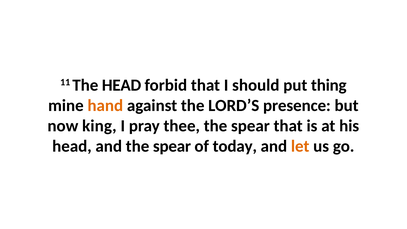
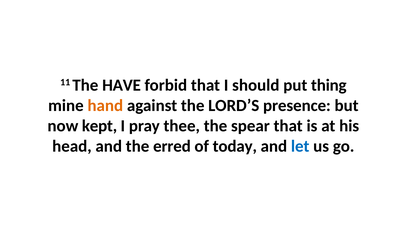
The HEAD: HEAD -> HAVE (122, 85)
king: king -> kept (99, 126)
and the spear: spear -> erred (172, 146)
let colour: orange -> blue (300, 146)
